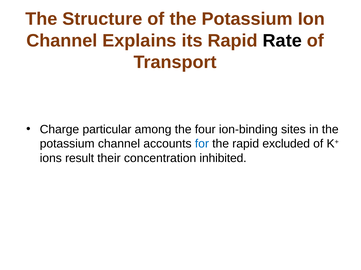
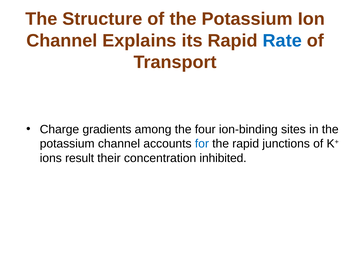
Rate colour: black -> blue (282, 41)
particular: particular -> gradients (107, 130)
excluded: excluded -> junctions (286, 144)
